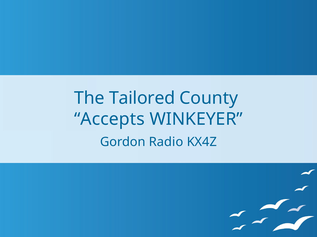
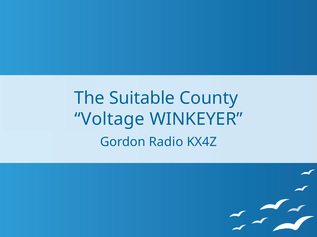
Tailored: Tailored -> Suitable (142, 98)
Accepts: Accepts -> Voltage (109, 119)
